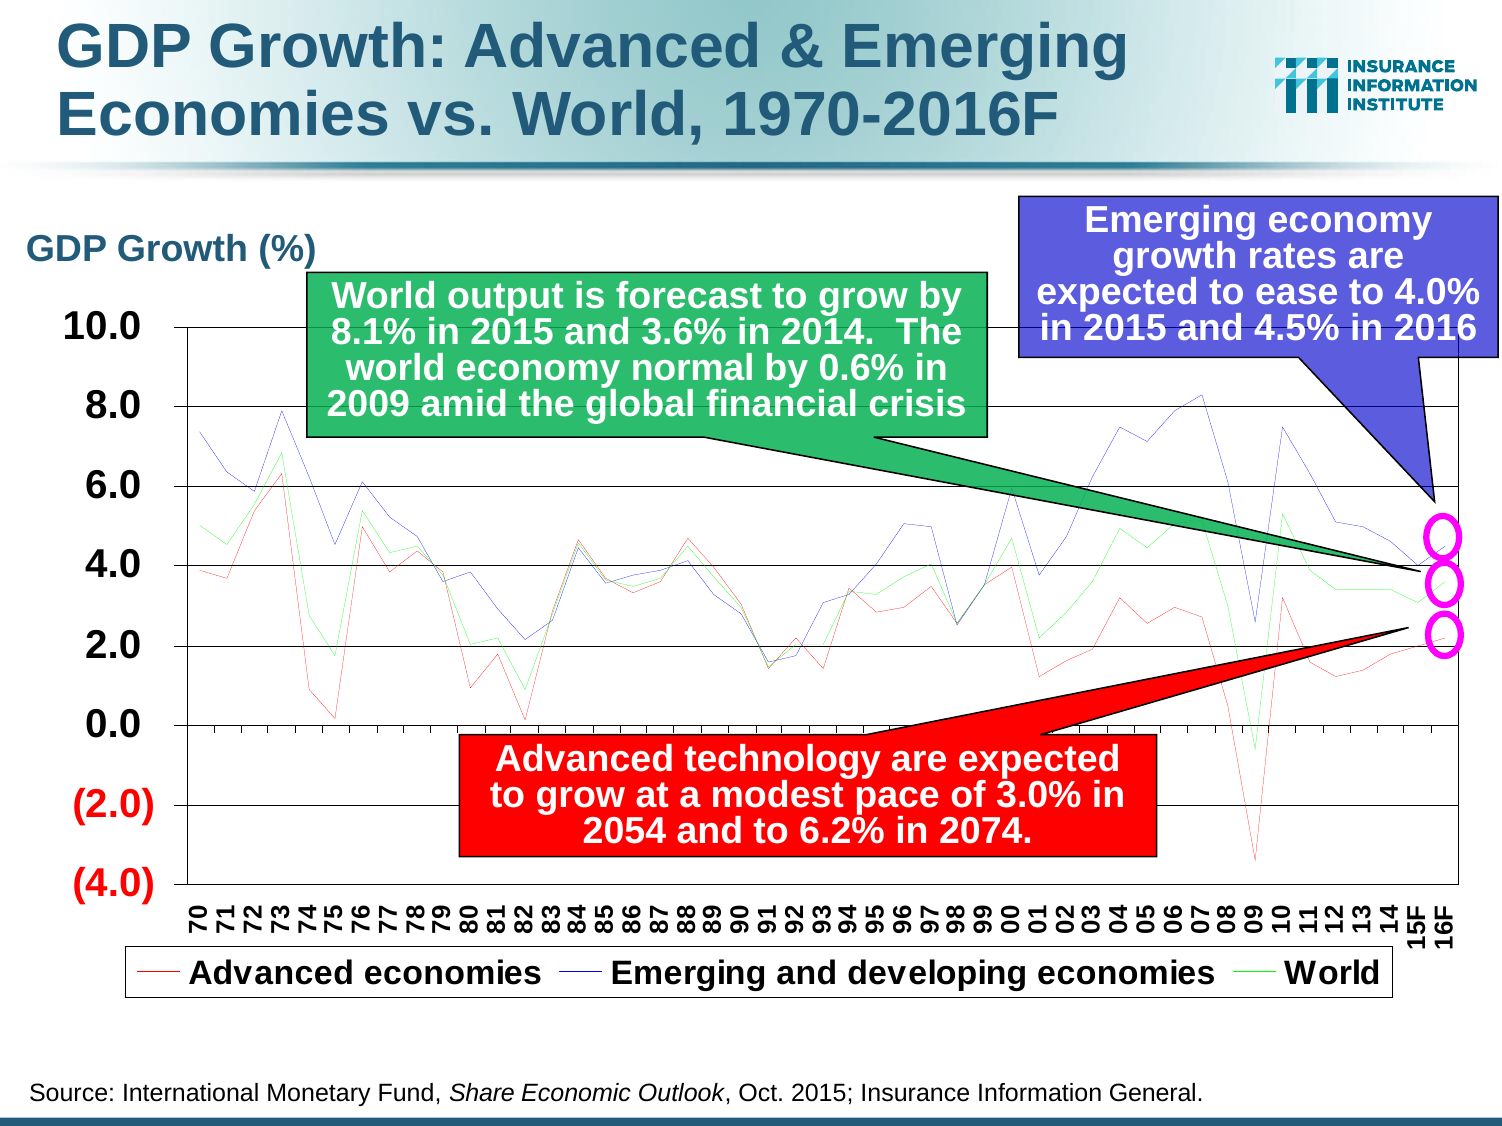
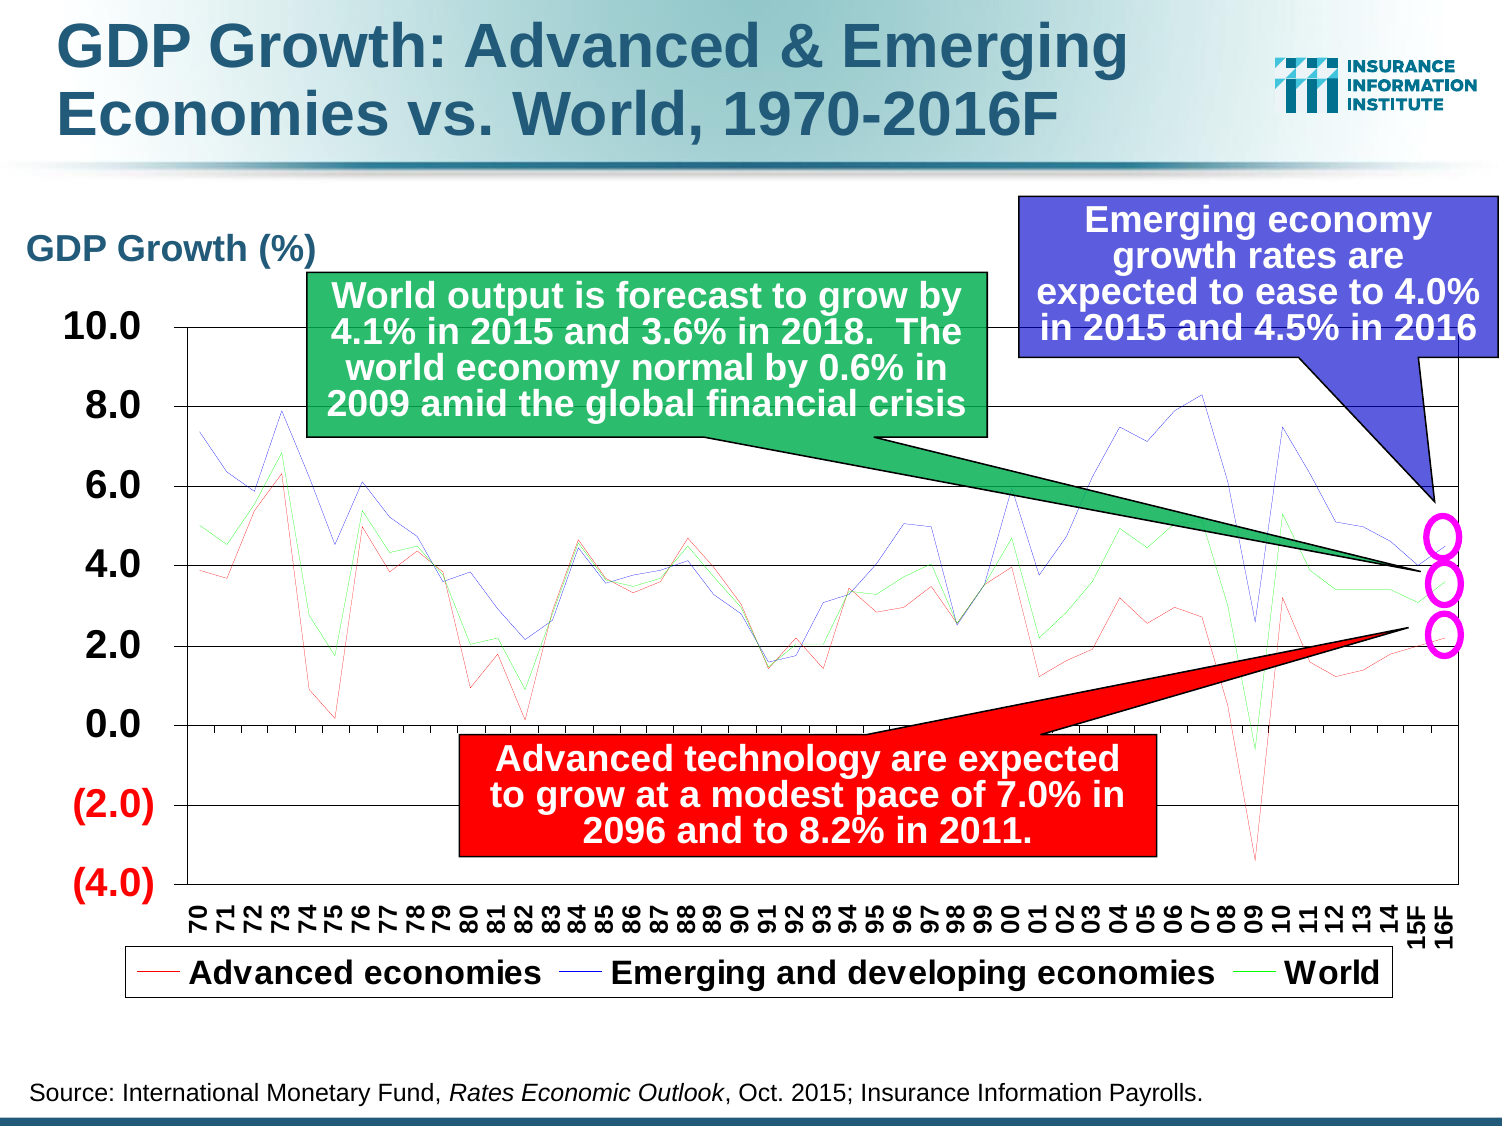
8.1%: 8.1% -> 4.1% (374, 333)
2014: 2014 -> 2018 (828, 333)
3.0%: 3.0% -> 7.0% (1039, 795)
2054: 2054 -> 2096 (624, 831)
6.2%: 6.2% -> 8.2% (842, 831)
2074: 2074 -> 2011 (986, 831)
Fund Share: Share -> Rates (482, 1094)
General: General -> Payrolls (1156, 1094)
